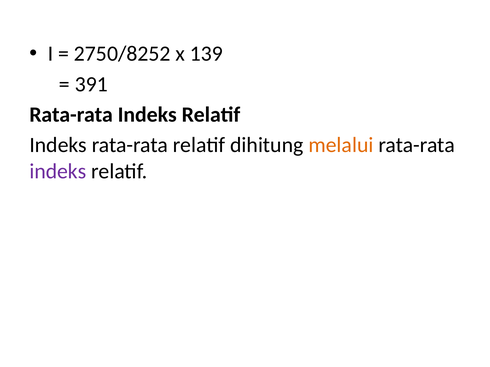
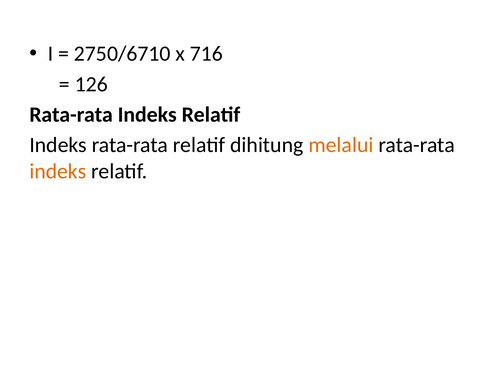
2750/8252: 2750/8252 -> 2750/6710 (122, 54)
139: 139 -> 716 (206, 54)
391: 391 -> 126 (91, 84)
indeks colour: purple -> orange (58, 171)
